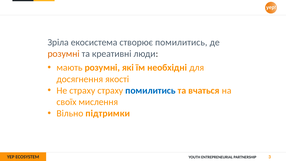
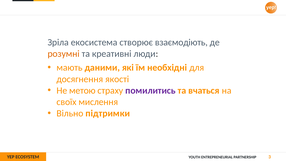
створює помилитись: помилитись -> взаємодіють (181, 42)
мають розумні: розумні -> даними (102, 68)
Не страху: страху -> метою (82, 90)
помилитись colour: blue -> purple (150, 90)
